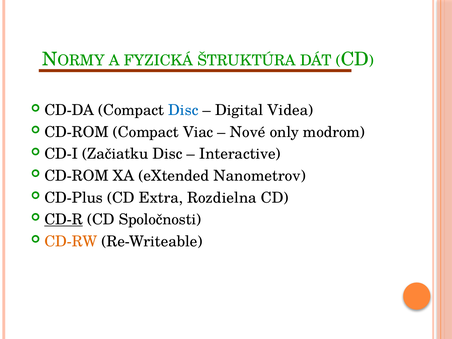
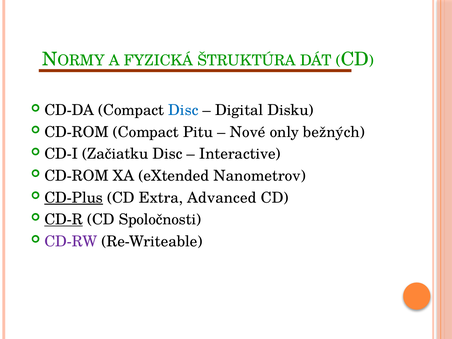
Videa: Videa -> Disku (291, 110)
Viac: Viac -> Pitu (198, 132)
modrom: modrom -> bežných (334, 132)
CD-Plus underline: none -> present (74, 198)
Rozdielna: Rozdielna -> Advanced (222, 198)
CD-RW colour: orange -> purple (71, 241)
